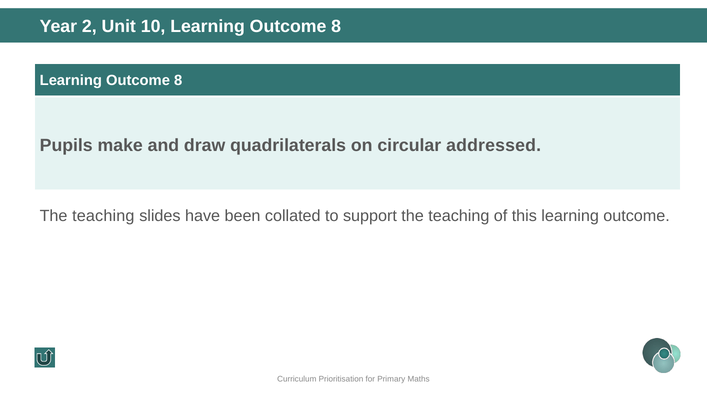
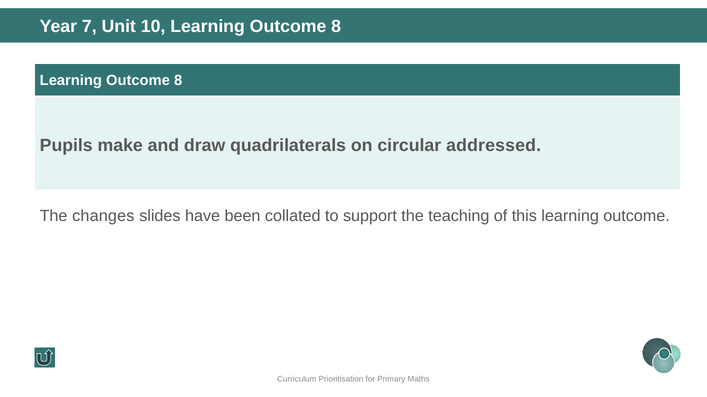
2: 2 -> 7 (89, 26)
teaching: teaching -> changes (103, 216)
